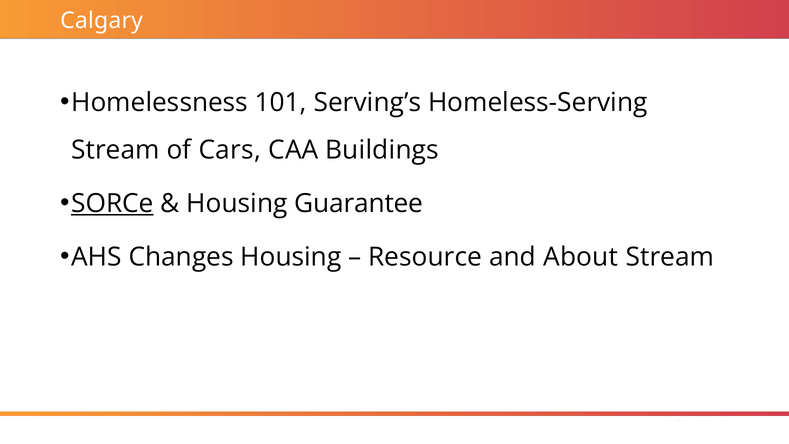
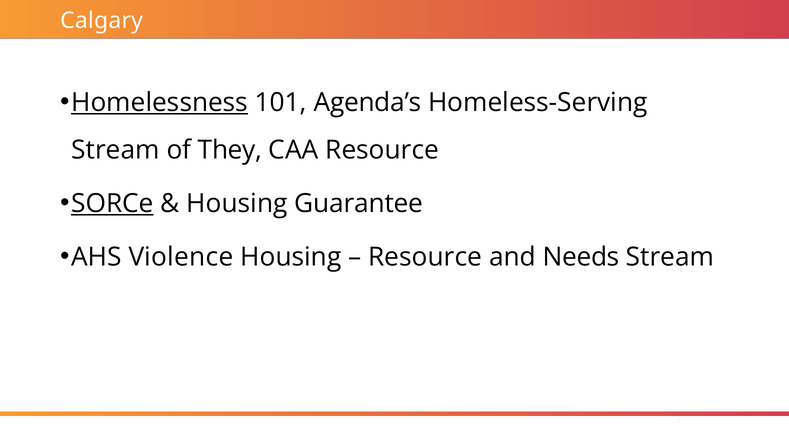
Homelessness underline: none -> present (160, 102)
Serving’s: Serving’s -> Agenda’s (368, 102)
Cars: Cars -> They (230, 150)
CAA Buildings: Buildings -> Resource (382, 150)
Changes: Changes -> Violence (181, 257)
About: About -> Needs (581, 257)
